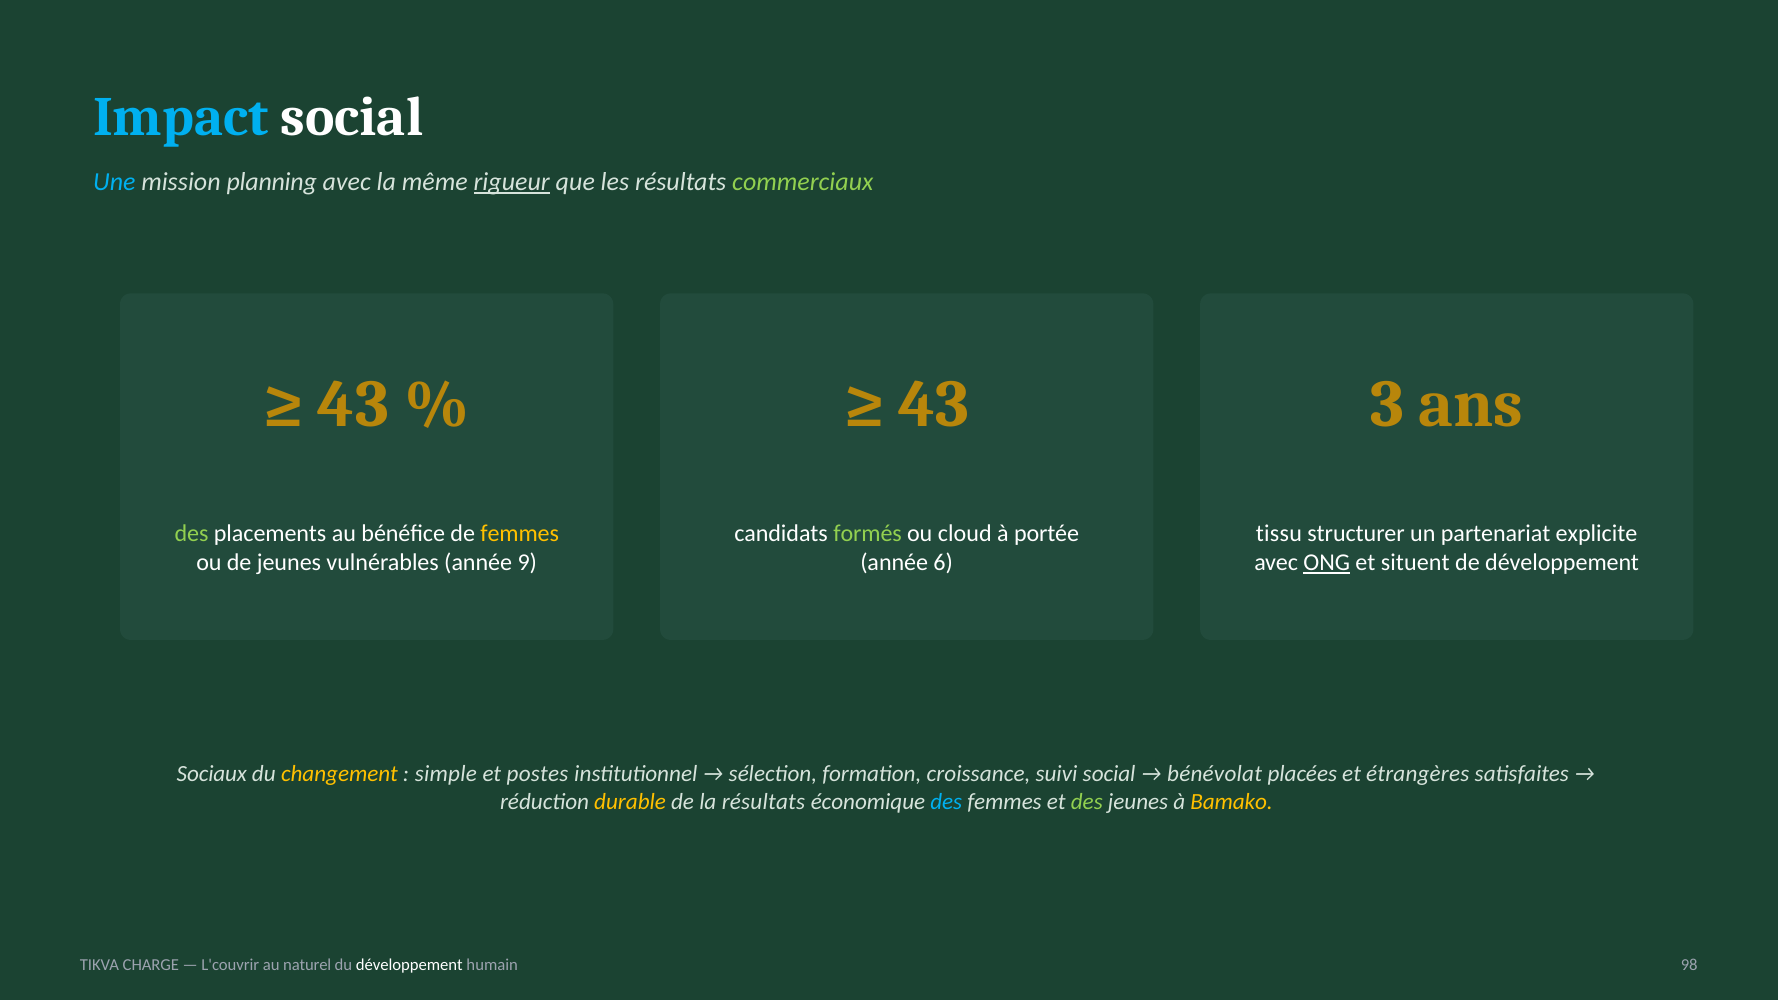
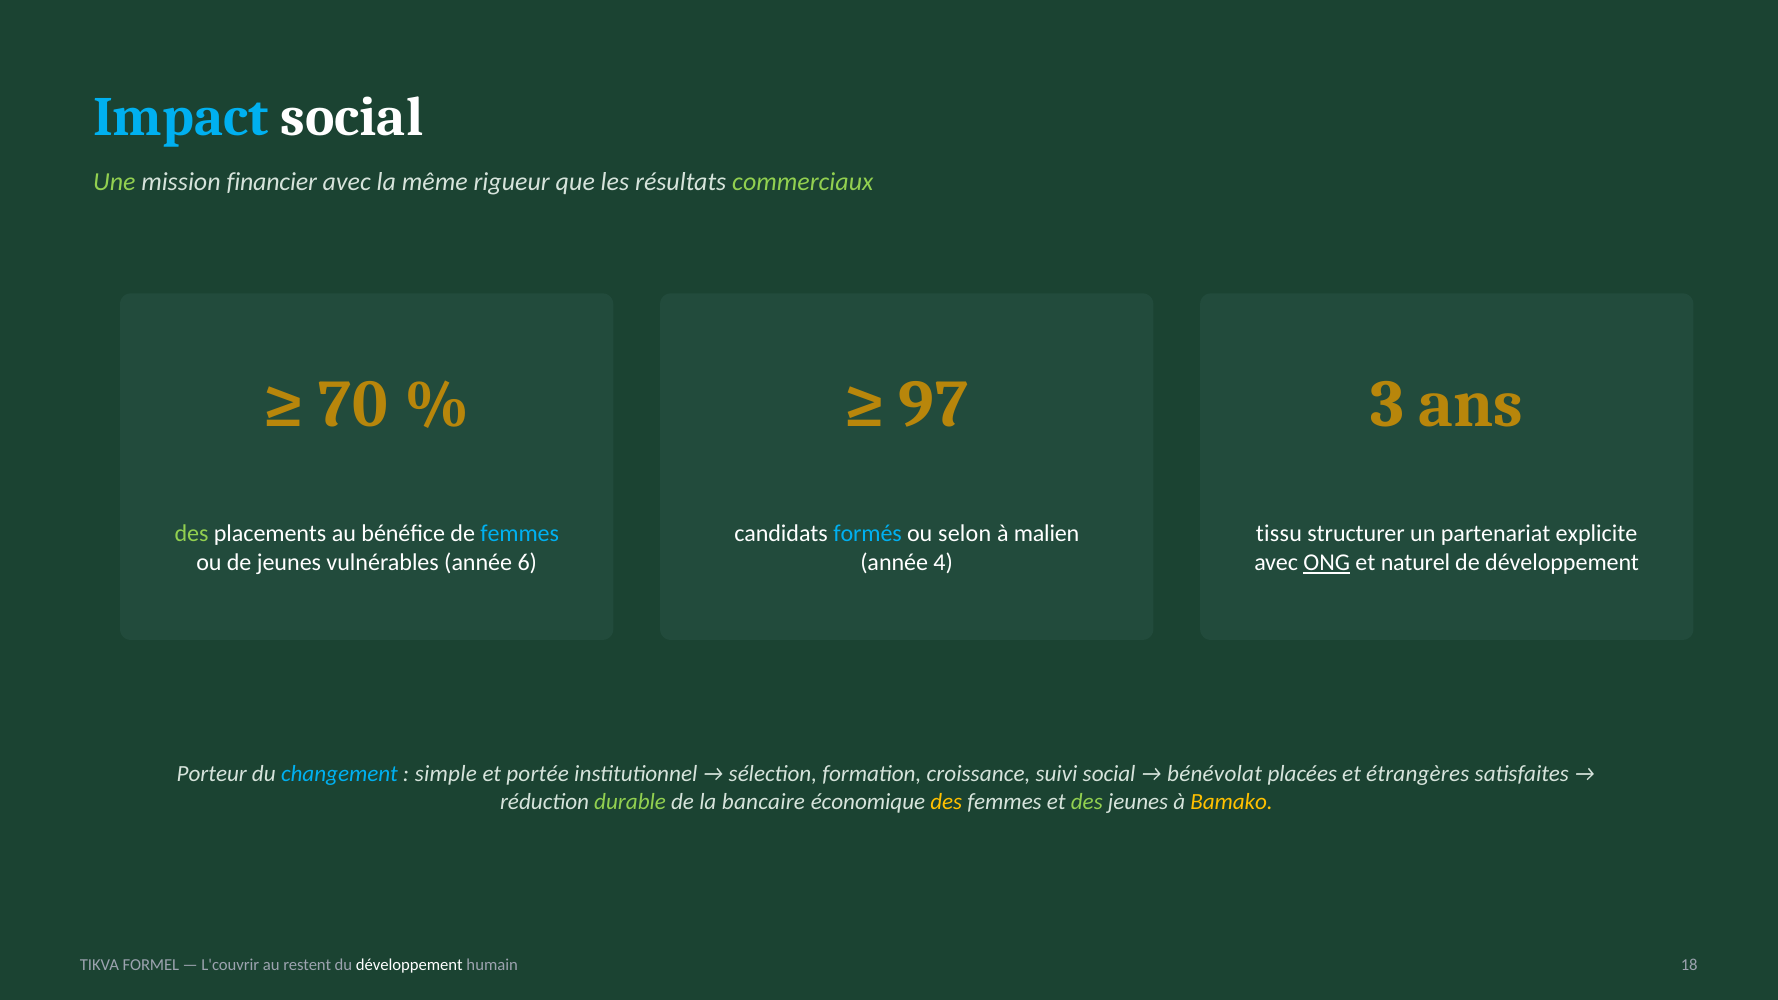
Une colour: light blue -> light green (114, 182)
planning: planning -> financier (272, 182)
rigueur underline: present -> none (512, 182)
43: 43 -> 70 (353, 405)
43: 43 -> 97 (933, 405)
femmes colour: yellow -> light blue (520, 534)
formés colour: light green -> light blue (868, 534)
cloud: cloud -> selon (965, 534)
portée: portée -> malien (1047, 534)
9: 9 -> 6 (527, 563)
6: 6 -> 4 (943, 563)
situent: situent -> naturel (1415, 563)
Sociaux: Sociaux -> Porteur (212, 774)
changement colour: yellow -> light blue (339, 774)
postes: postes -> portée (538, 774)
durable colour: yellow -> light green (630, 802)
la résultats: résultats -> bancaire (763, 802)
des colour: light blue -> yellow (946, 802)
CHARGE: CHARGE -> FORMEL (151, 965)
naturel: naturel -> restent (307, 965)
98: 98 -> 18 (1689, 965)
